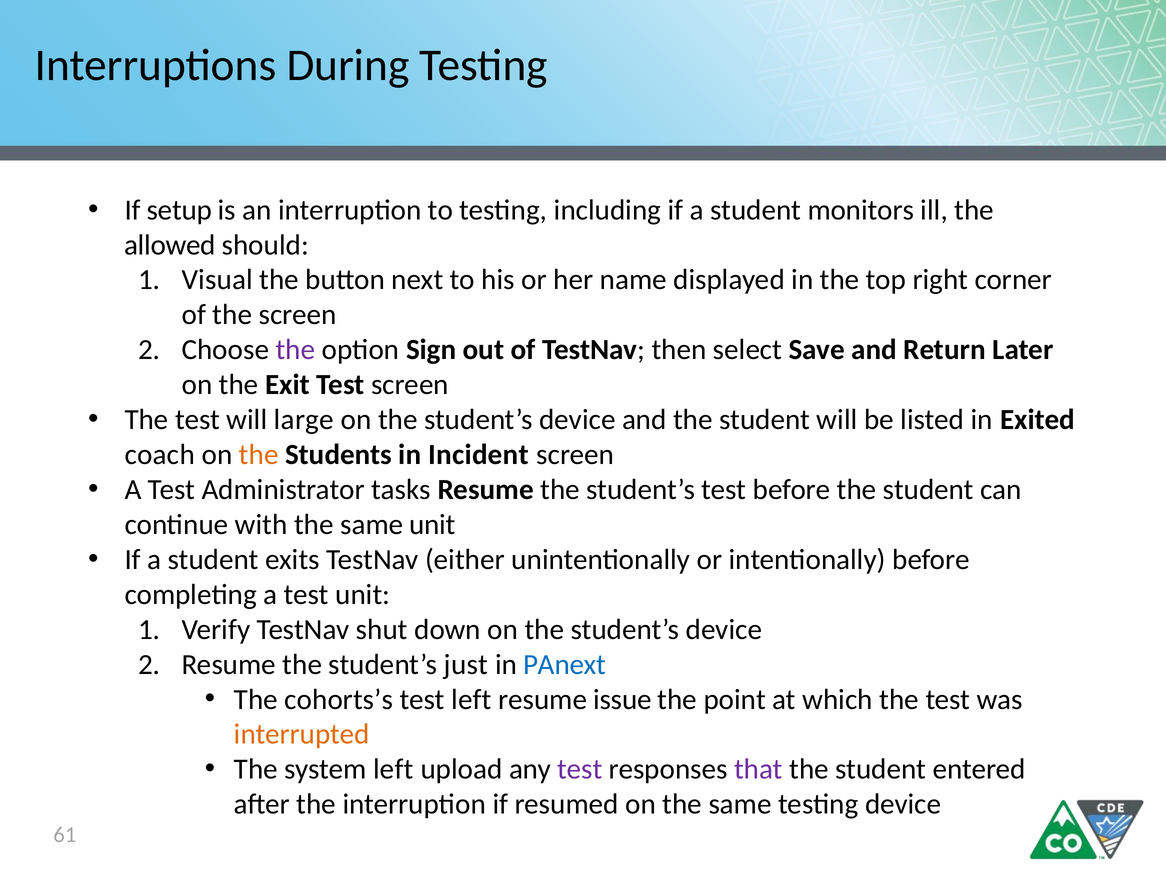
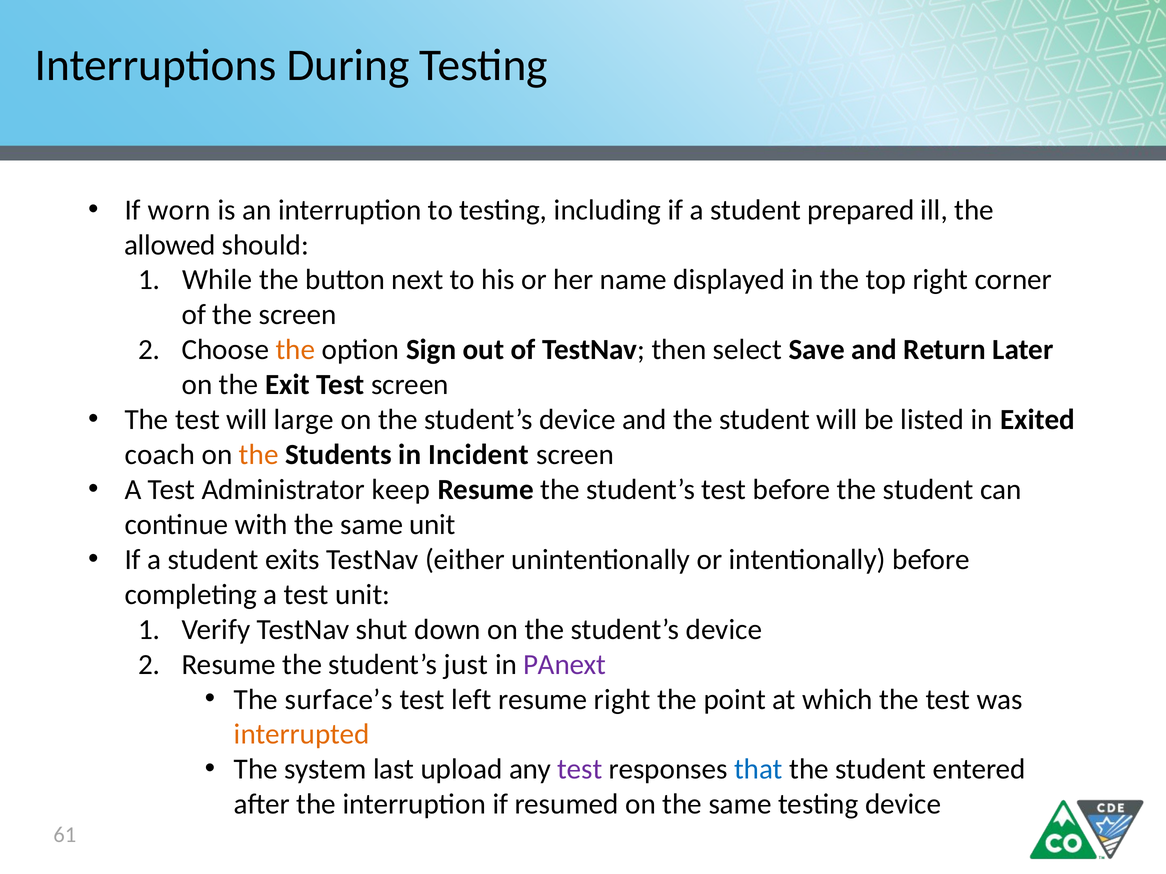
setup: setup -> worn (179, 210)
monitors: monitors -> prepared (861, 210)
Visual: Visual -> While (217, 280)
the colour: purple -> orange (296, 350)
tasks: tasks -> keep (401, 490)
PAnext colour: blue -> purple (565, 665)
cohorts’s: cohorts’s -> surface’s (339, 700)
resume issue: issue -> right (622, 700)
system left: left -> last (394, 770)
that colour: purple -> blue (758, 770)
